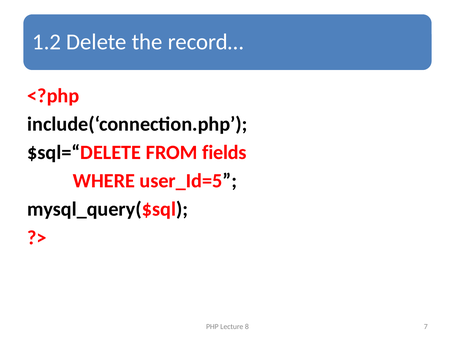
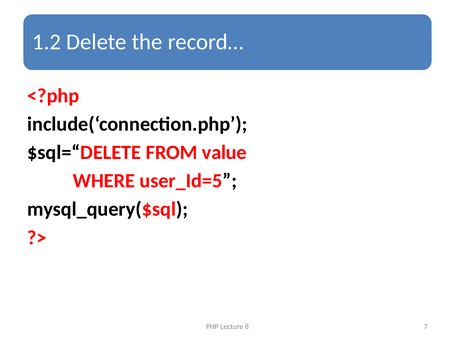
fields: fields -> value (224, 152)
